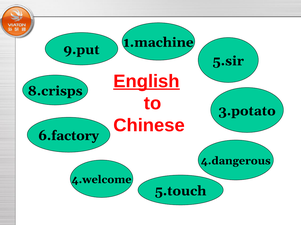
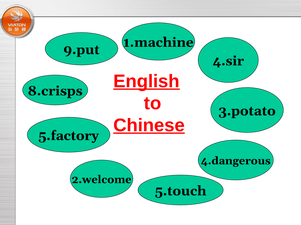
5.sir: 5.sir -> 4.sir (228, 61)
Chinese underline: none -> present (149, 126)
6.factory: 6.factory -> 5.factory (69, 136)
4.welcome: 4.welcome -> 2.welcome (102, 180)
